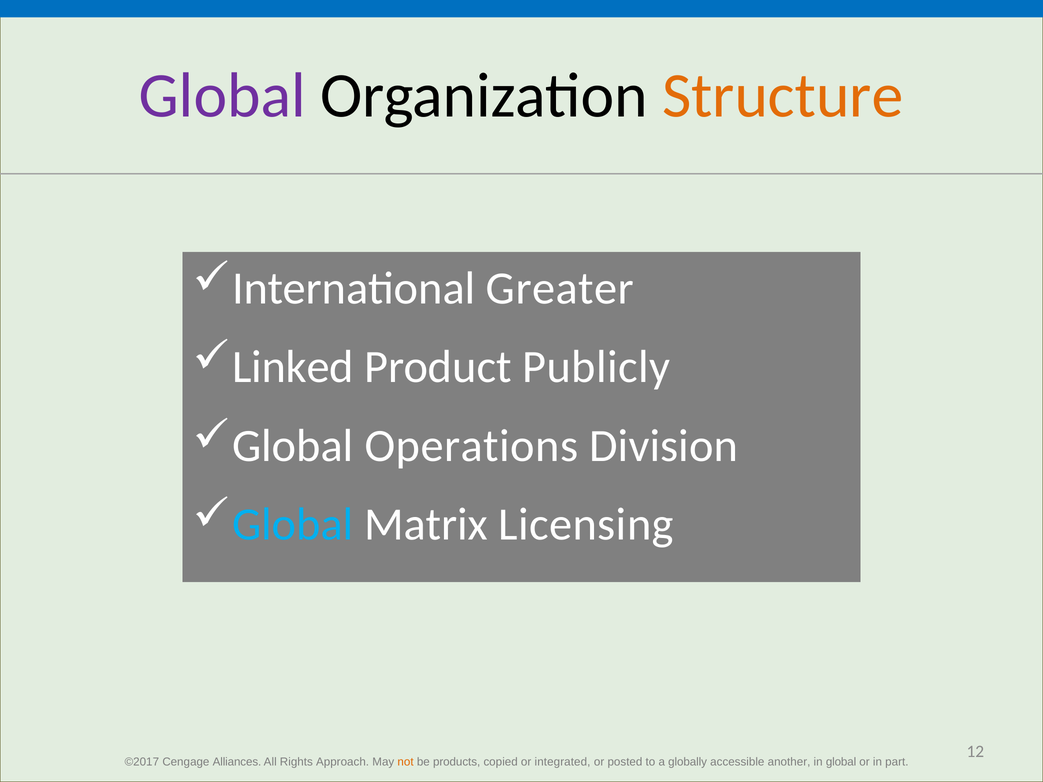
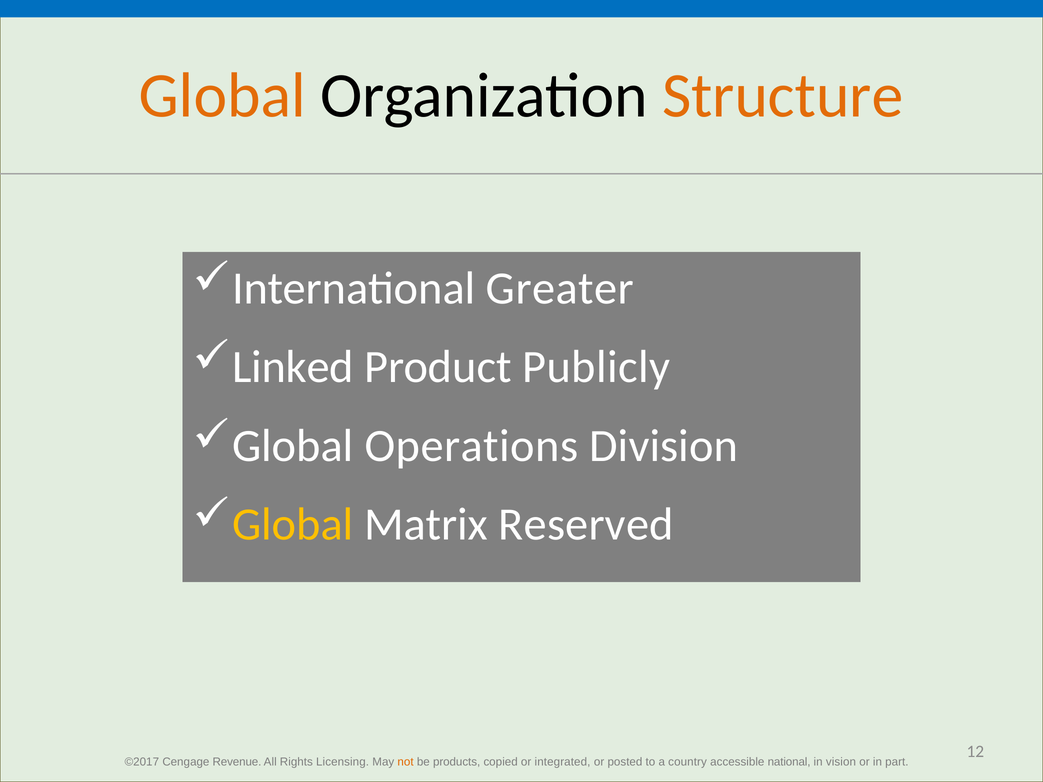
Global colour: purple -> orange (222, 96)
Global colour: light blue -> yellow (293, 525)
Licensing: Licensing -> Reserved (586, 525)
Alliances: Alliances -> Revenue (237, 762)
Approach: Approach -> Licensing (343, 762)
globally: globally -> country (688, 762)
another: another -> national (789, 762)
in global: global -> vision (841, 762)
